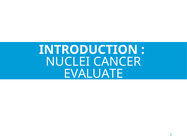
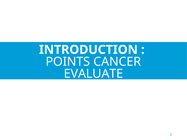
NUCLEI: NUCLEI -> POINTS (68, 62)
